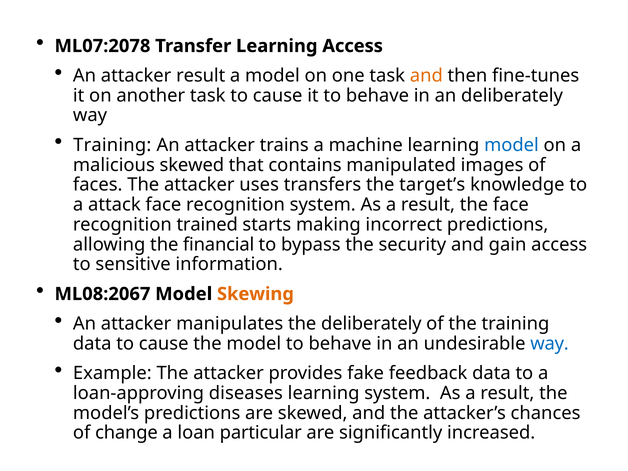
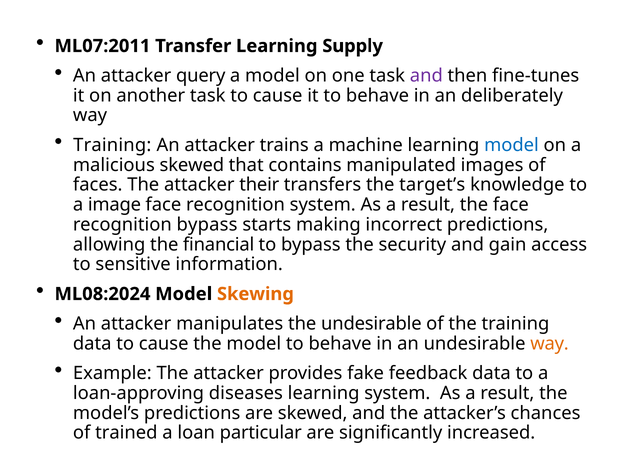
ML07:2078: ML07:2078 -> ML07:2011 (103, 46)
Learning Access: Access -> Supply (353, 46)
attacker result: result -> query (201, 76)
and colour: orange -> purple (426, 76)
uses: uses -> their (259, 185)
attack: attack -> image (114, 205)
recognition trained: trained -> bypass (207, 225)
ML08:2067: ML08:2067 -> ML08:2024 (103, 294)
the deliberately: deliberately -> undesirable (371, 324)
way colour: blue -> orange (550, 344)
change: change -> trained (126, 433)
